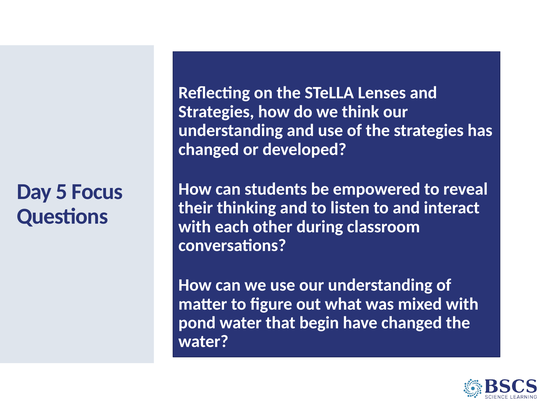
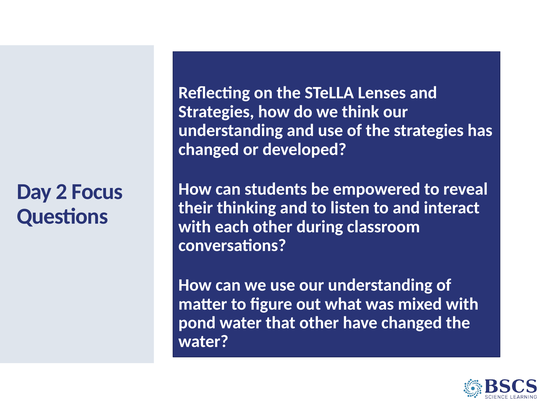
5: 5 -> 2 (62, 192)
that begin: begin -> other (319, 323)
